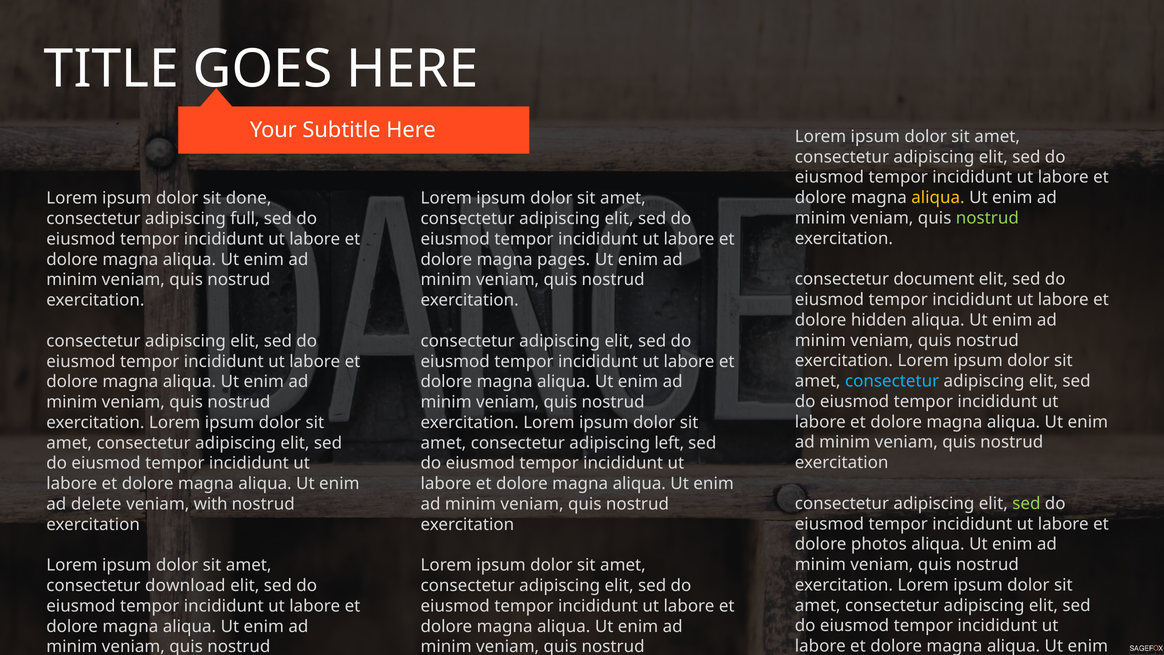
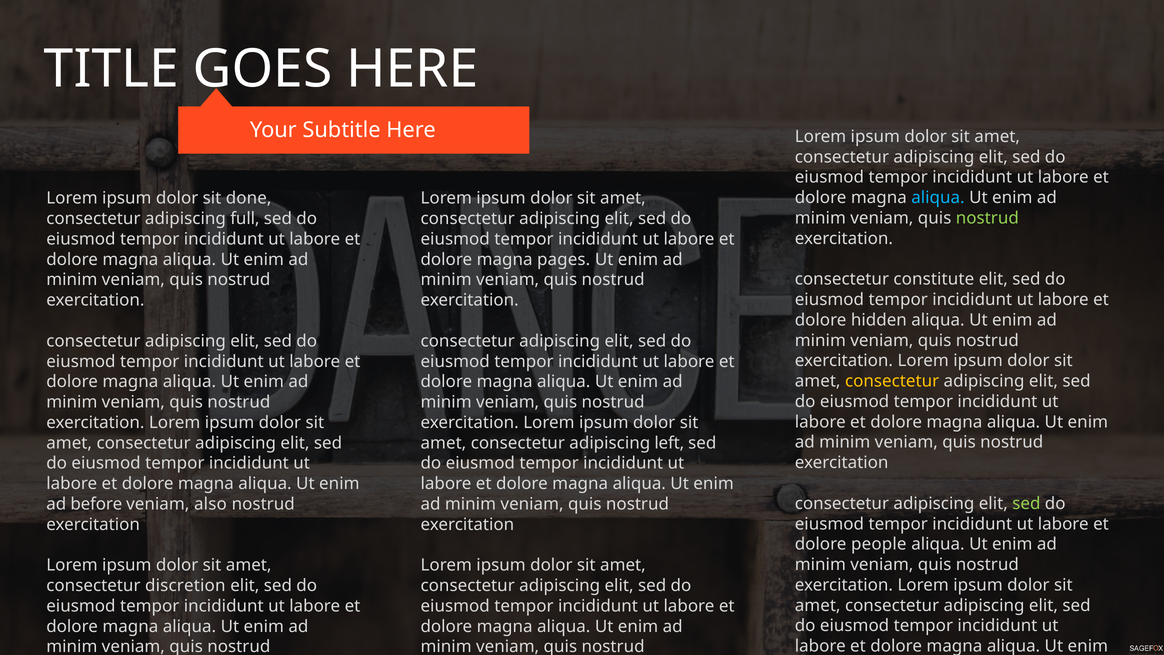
aliqua colour: yellow -> light blue (938, 198)
document: document -> constitute (934, 279)
consectetur colour: light blue -> yellow (892, 381)
delete: delete -> before (96, 504)
with: with -> also (210, 504)
photos: photos -> people (879, 544)
download: download -> discretion (185, 585)
